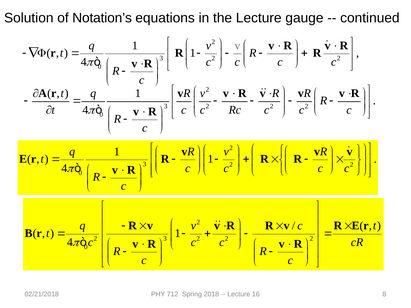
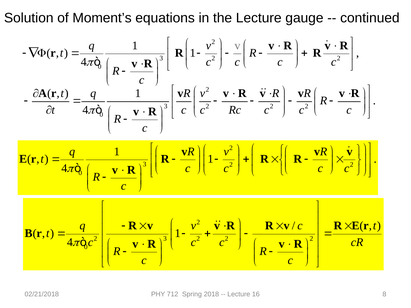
Notation’s: Notation’s -> Moment’s (102, 18)
